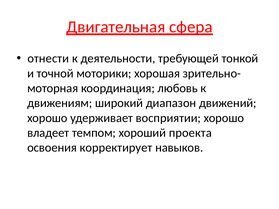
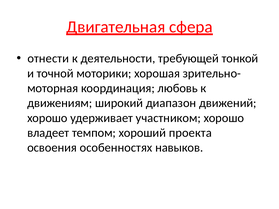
восприятии: восприятии -> участником (168, 118)
корректирует: корректирует -> особенностях (116, 148)
